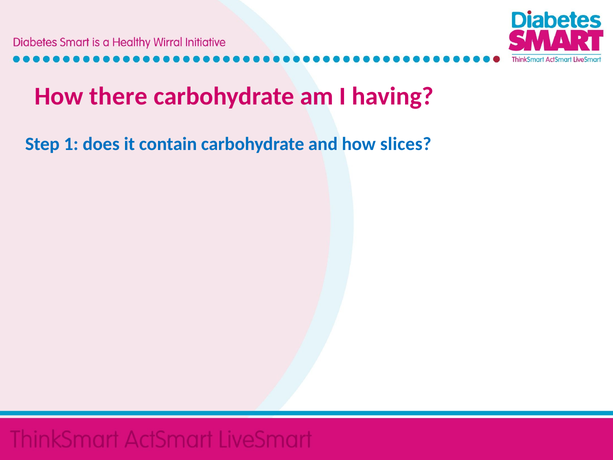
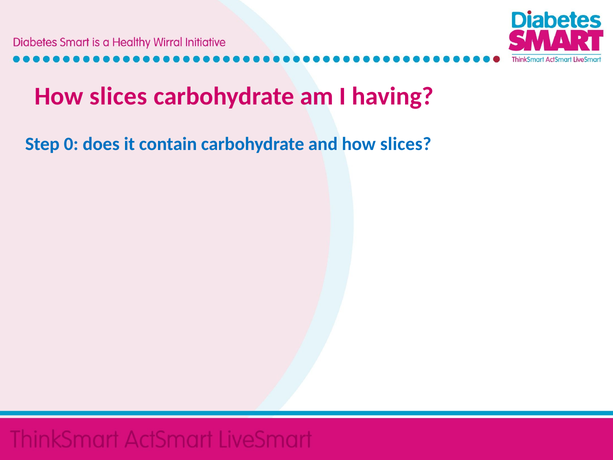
there: there -> slices (118, 96)
1: 1 -> 0 (71, 144)
